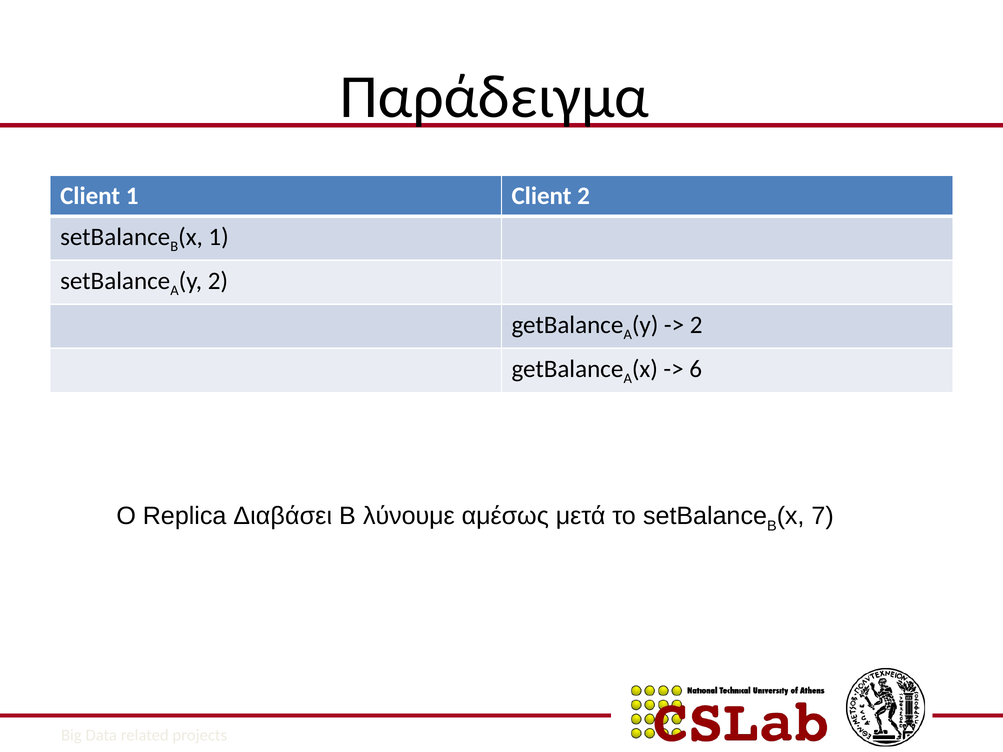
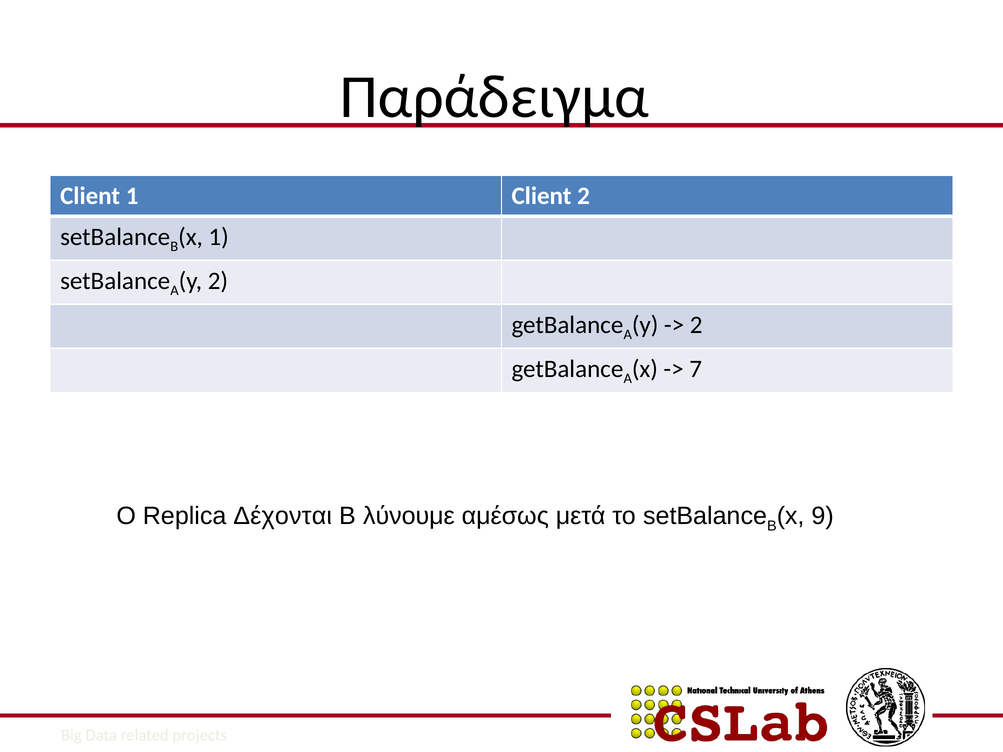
6: 6 -> 7 (696, 369)
Διαβάσει: Διαβάσει -> Δέχονται (283, 516)
7: 7 -> 9 (823, 516)
